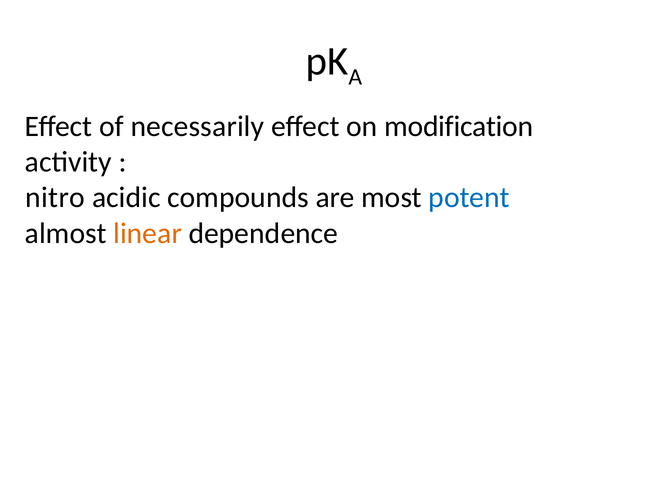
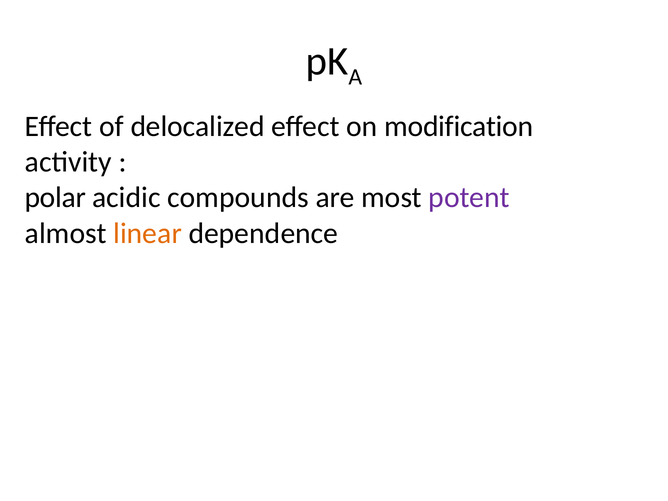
necessarily: necessarily -> delocalized (198, 126)
nitro: nitro -> polar (55, 198)
potent colour: blue -> purple (469, 198)
